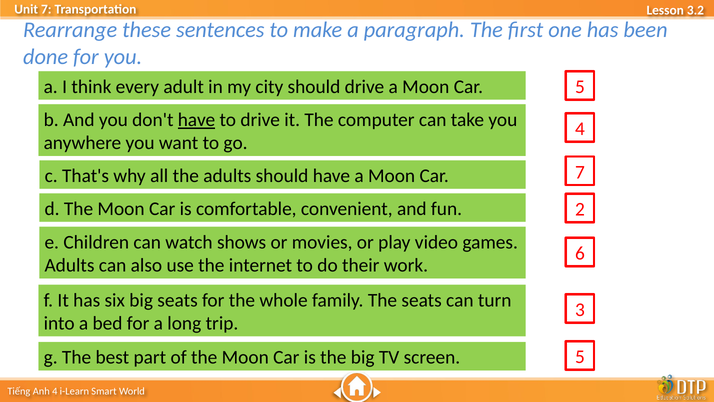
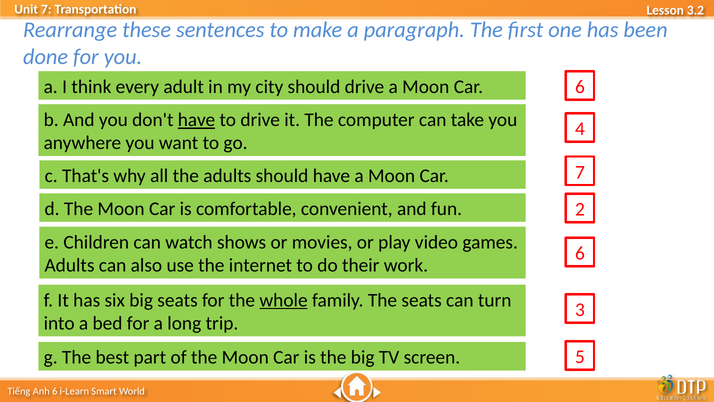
Car 5: 5 -> 6 (580, 87)
whole underline: none -> present (284, 300)
4: 4 -> 6 (55, 391)
